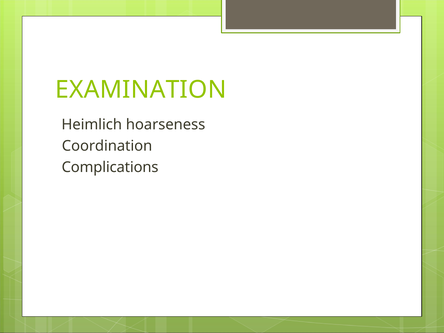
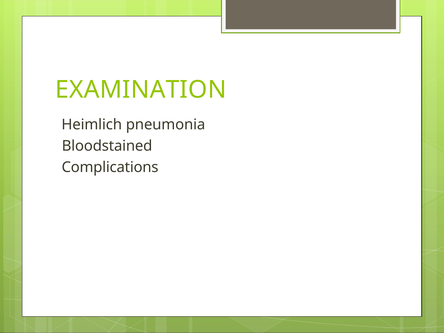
hoarseness: hoarseness -> pneumonia (166, 125)
Coordination: Coordination -> Bloodstained (107, 146)
